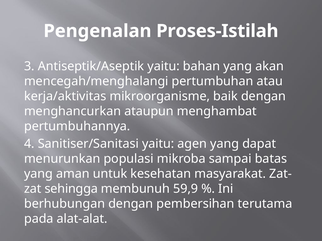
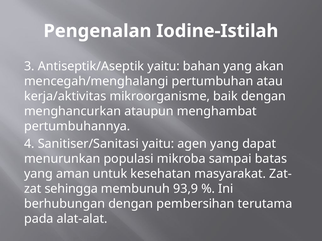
Proses-Istilah: Proses-Istilah -> Iodine-Istilah (217, 31)
59,9: 59,9 -> 93,9 (186, 189)
